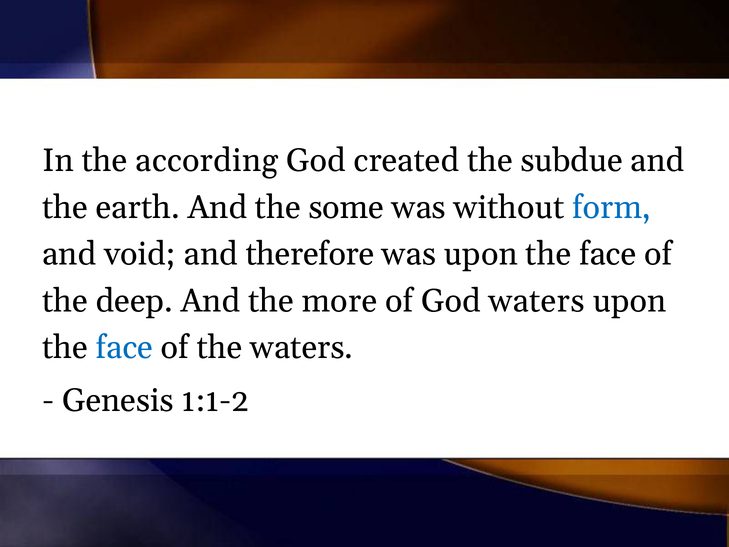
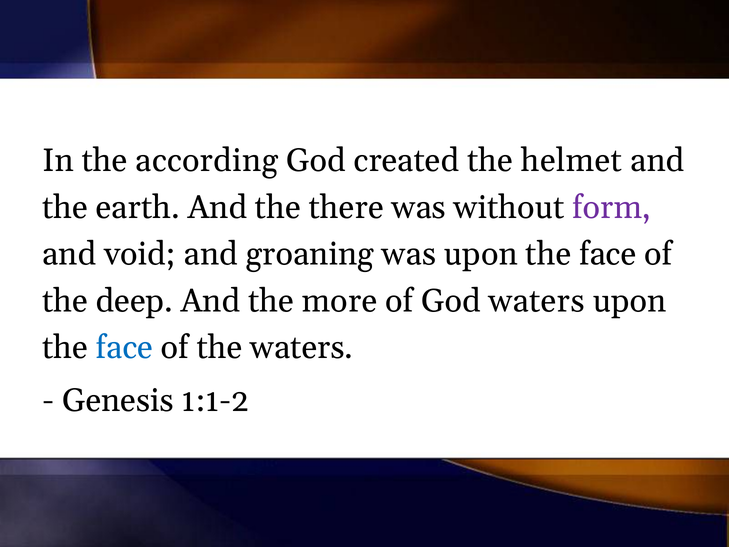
subdue: subdue -> helmet (571, 161)
some: some -> there (346, 207)
form colour: blue -> purple (612, 207)
therefore: therefore -> groaning (310, 254)
